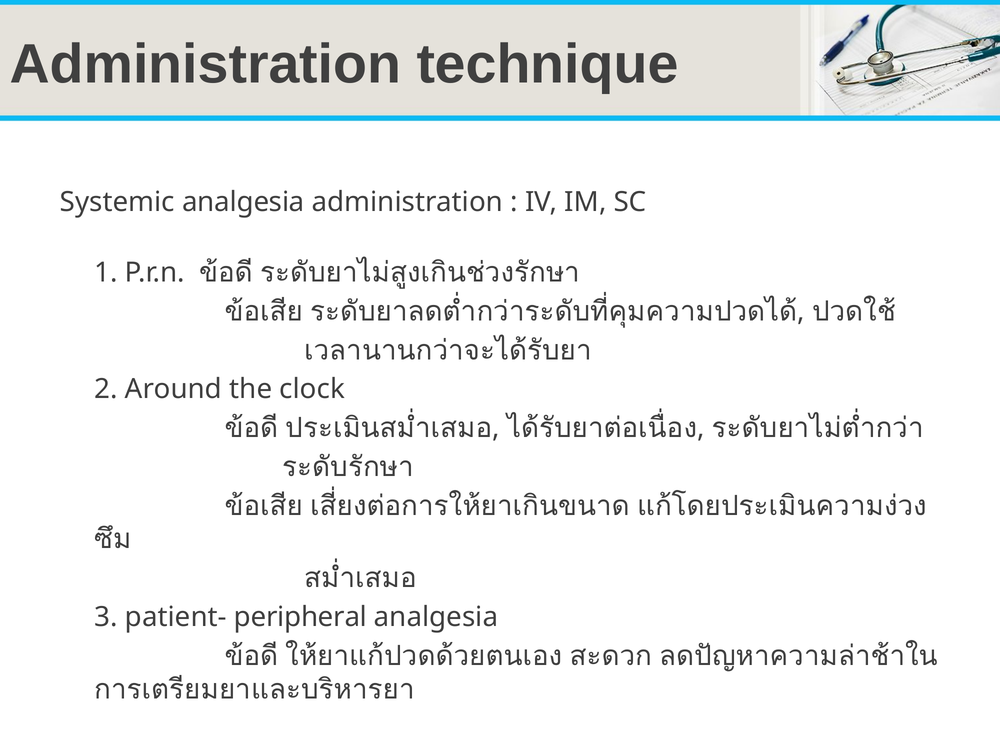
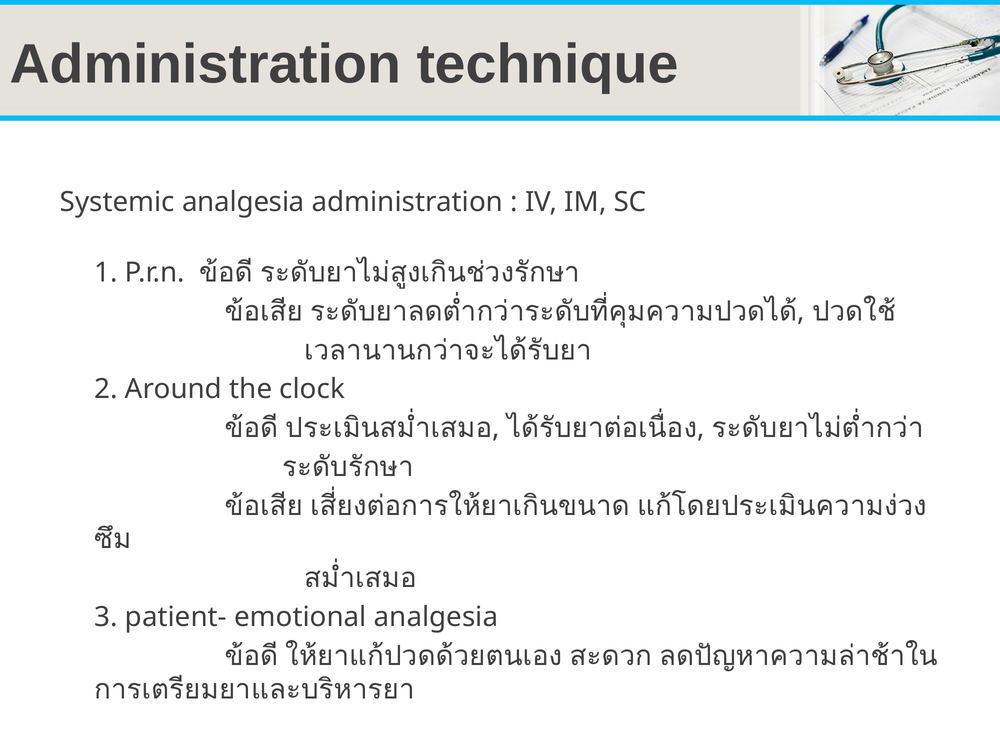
peripheral: peripheral -> emotional (300, 617)
